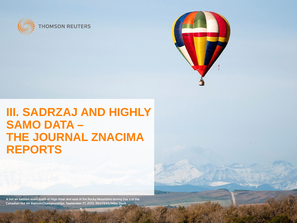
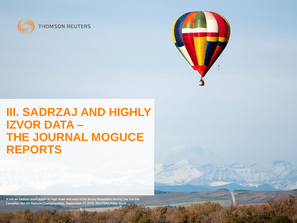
SAMO: SAMO -> IZVOR (24, 125)
ZNACIMA: ZNACIMA -> MOGUCE (118, 137)
